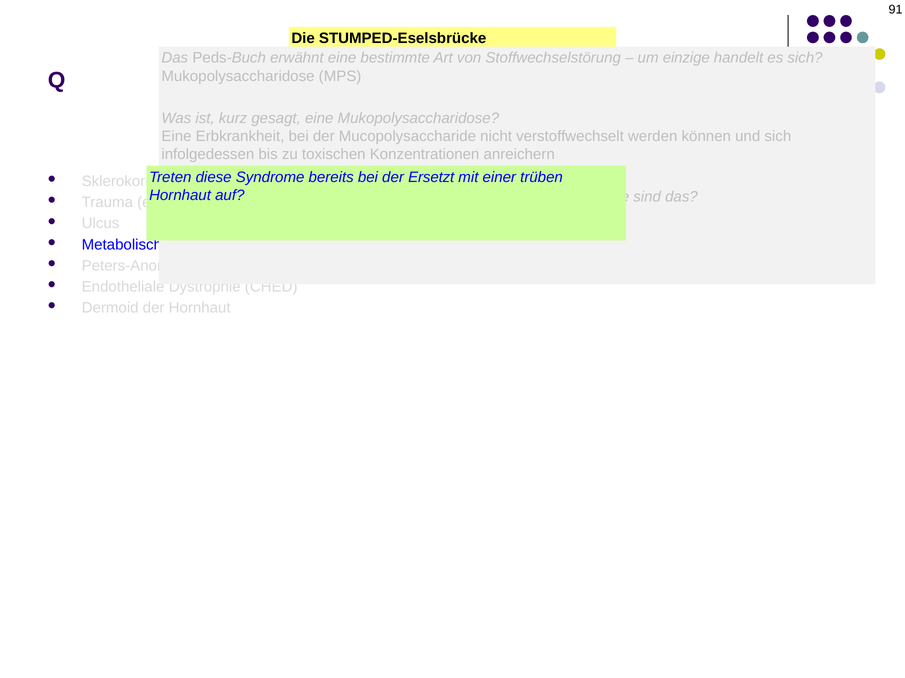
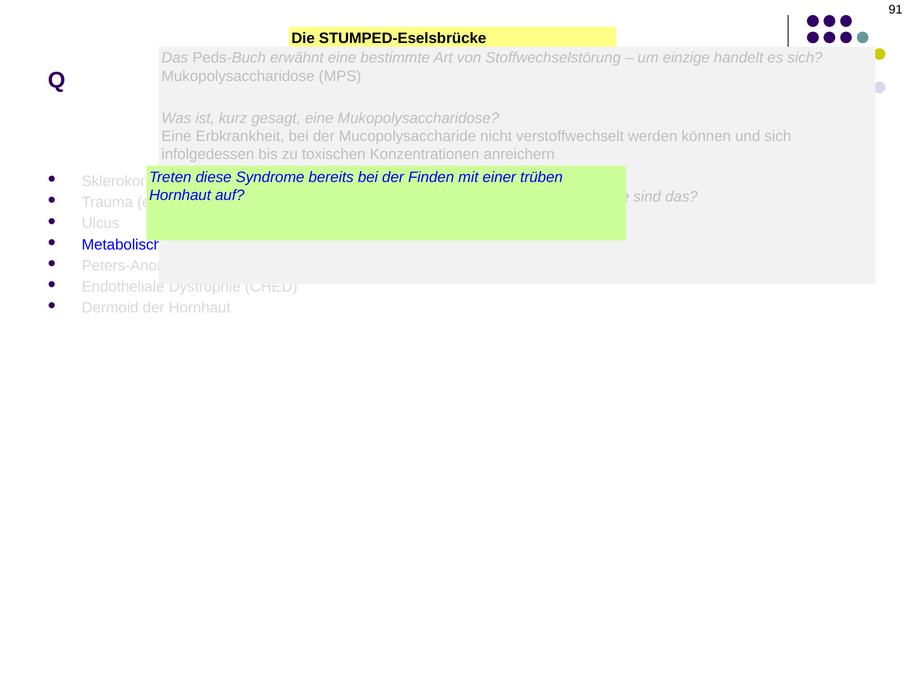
Ersetzt: Ersetzt -> Finden (431, 177)
